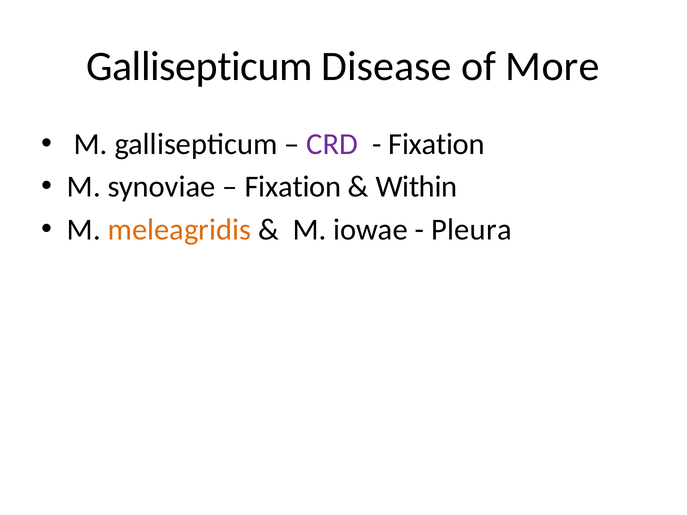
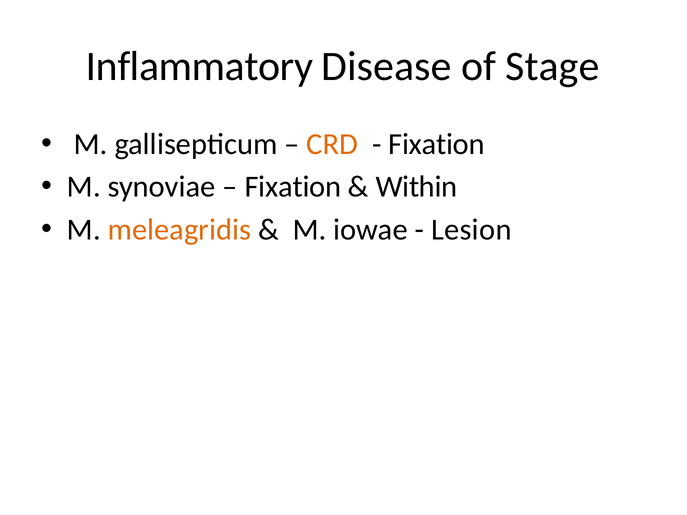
Gallisepticum: Gallisepticum -> Inflammatory (199, 67)
More: More -> Stage (553, 67)
CRD colour: purple -> orange (332, 144)
Pleura: Pleura -> Lesion (471, 230)
